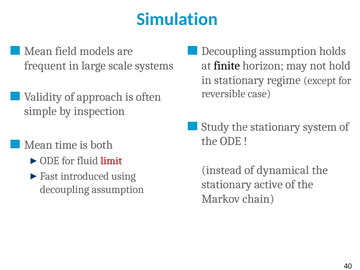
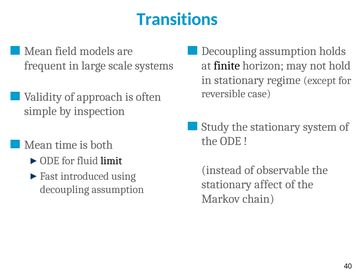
Simulation: Simulation -> Transitions (177, 19)
limit colour: red -> black (111, 161)
dynamical: dynamical -> observable (283, 170)
active: active -> affect (268, 184)
